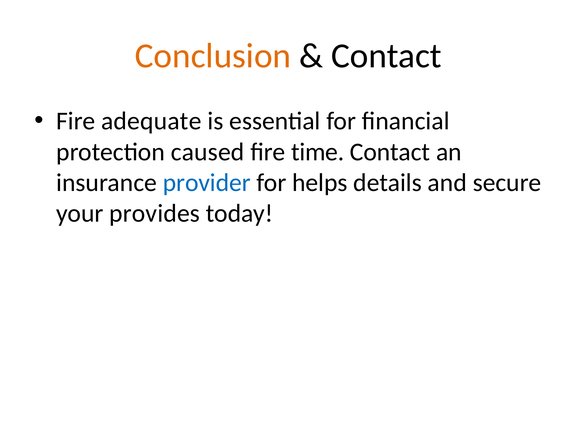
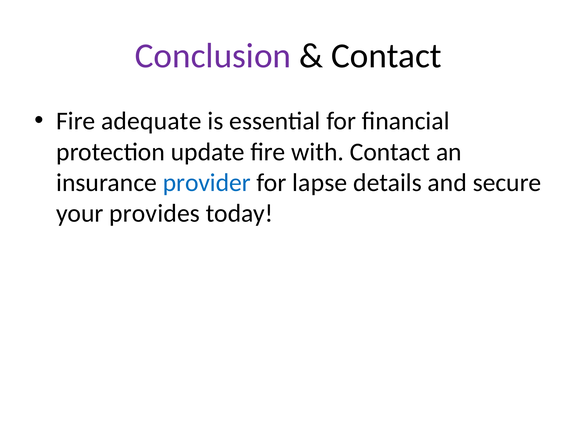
Conclusion colour: orange -> purple (213, 56)
caused: caused -> update (208, 152)
time: time -> with (318, 152)
helps: helps -> lapse (320, 183)
